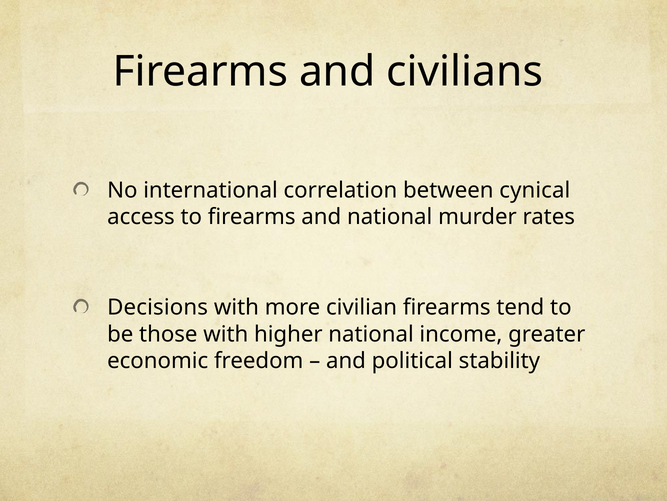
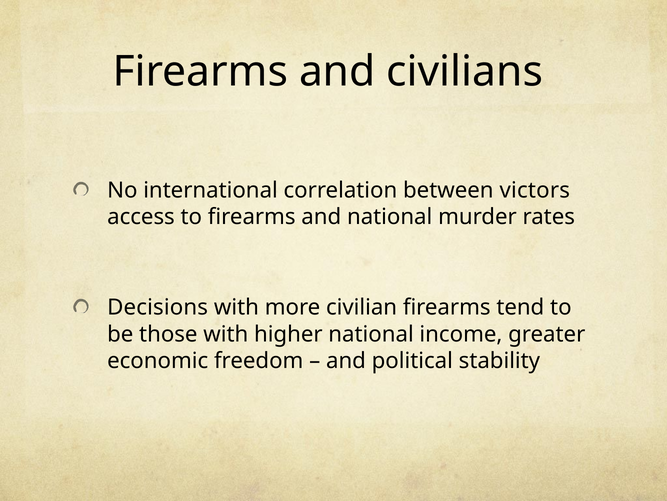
cynical: cynical -> victors (535, 190)
